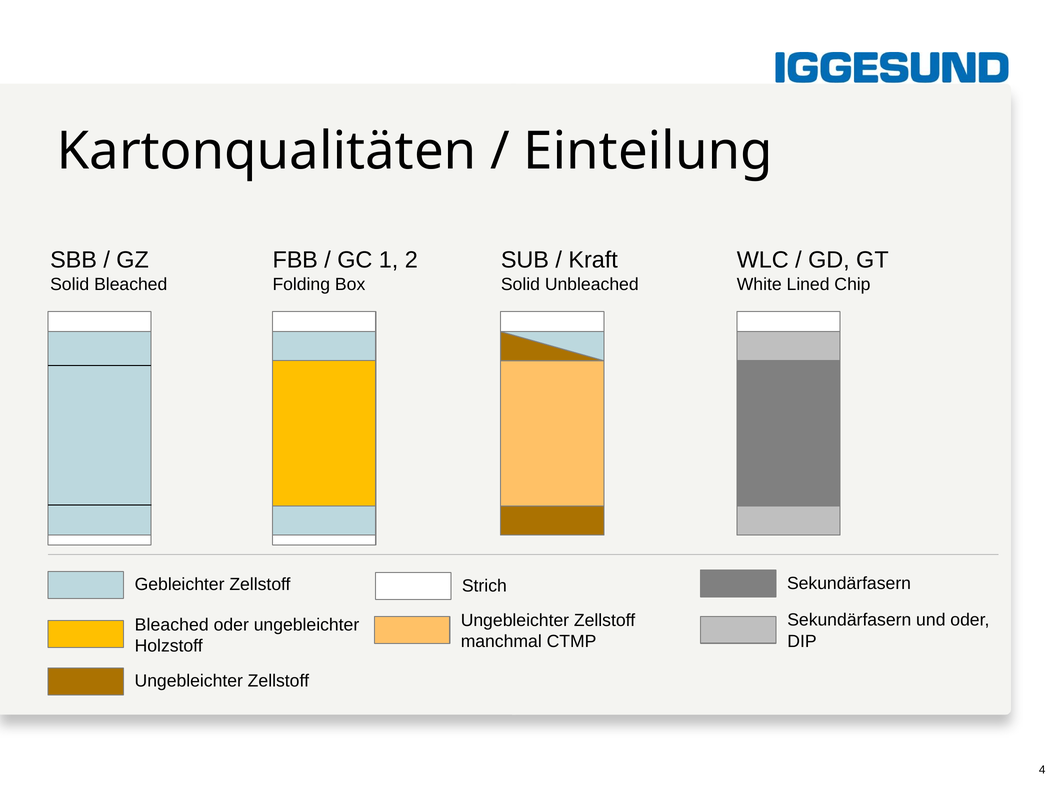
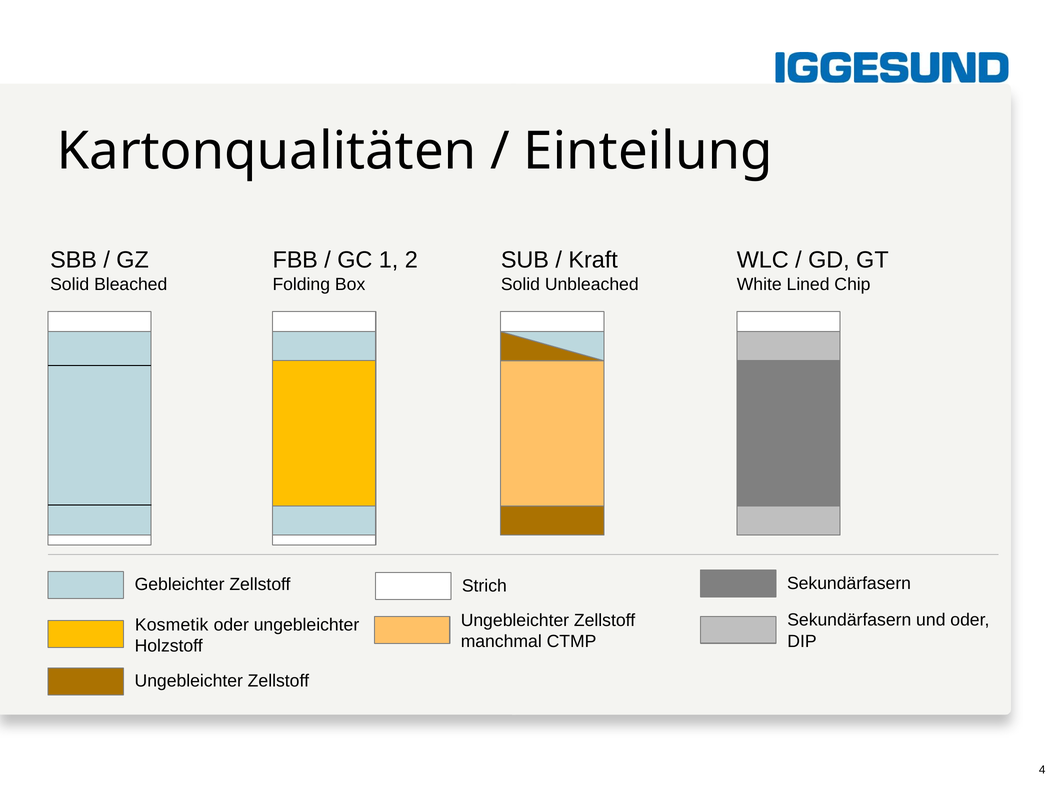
Bleached: Bleached -> Kosmetik (172, 625)
